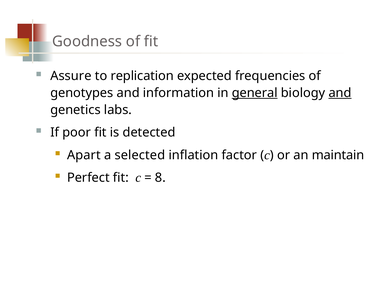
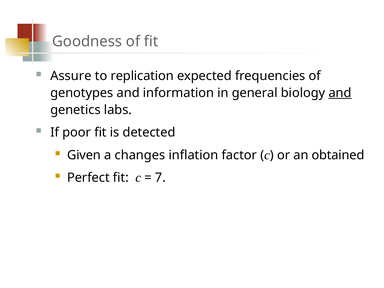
general underline: present -> none (255, 93)
Apart: Apart -> Given (84, 155)
selected: selected -> changes (140, 155)
maintain: maintain -> obtained (338, 155)
8: 8 -> 7 (160, 178)
